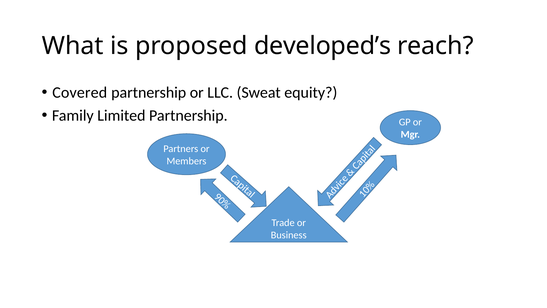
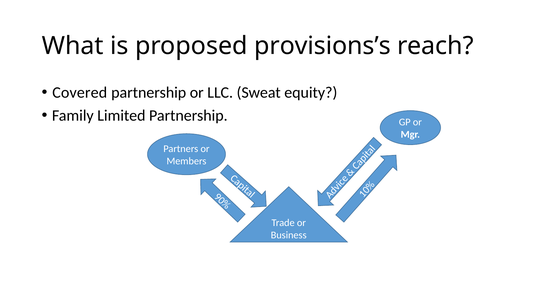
developed’s: developed’s -> provisions’s (322, 46)
